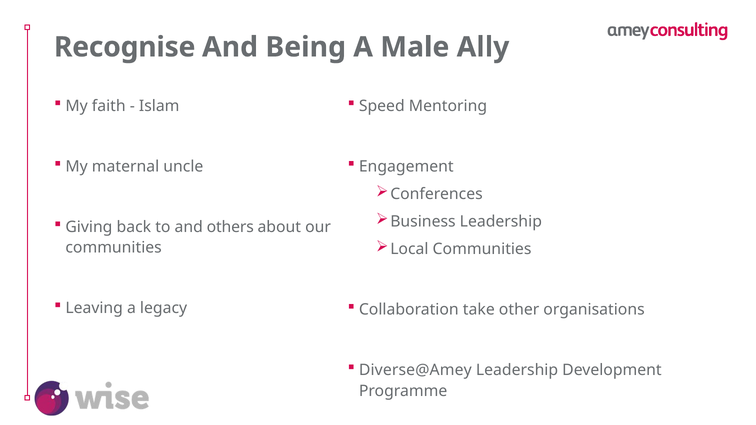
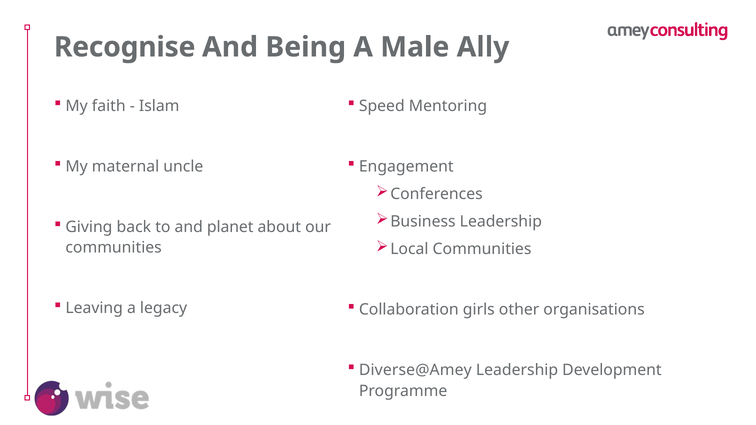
others: others -> planet (230, 227)
take: take -> girls (479, 310)
